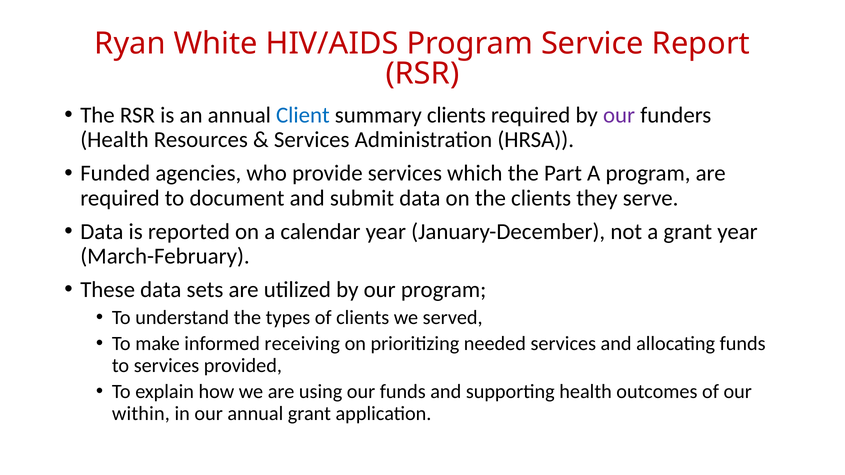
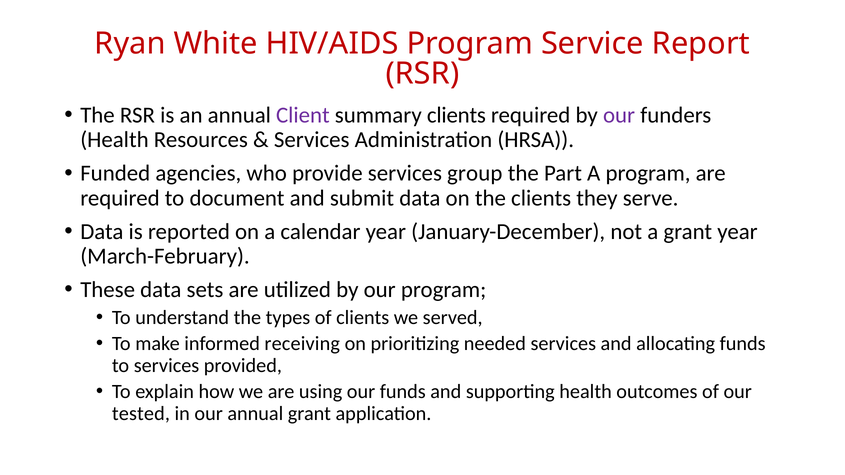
Client colour: blue -> purple (303, 115)
which: which -> group (475, 173)
within: within -> tested (141, 414)
